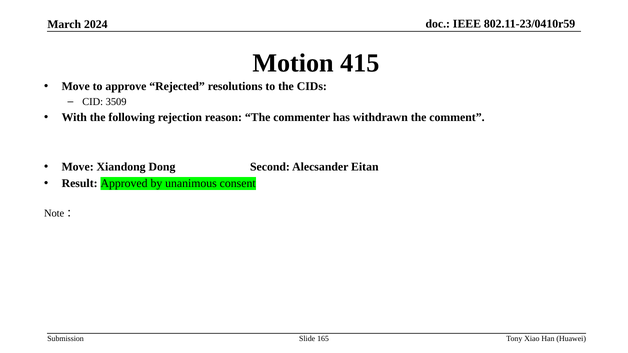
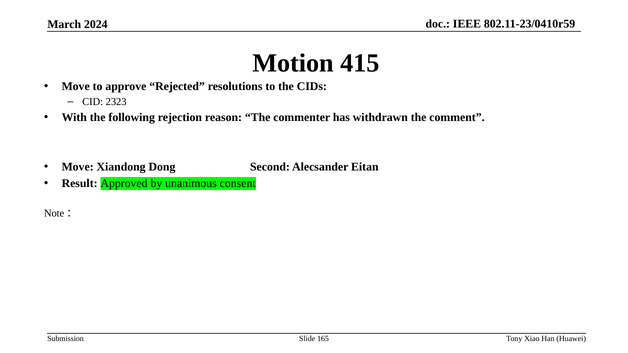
3509: 3509 -> 2323 (116, 102)
